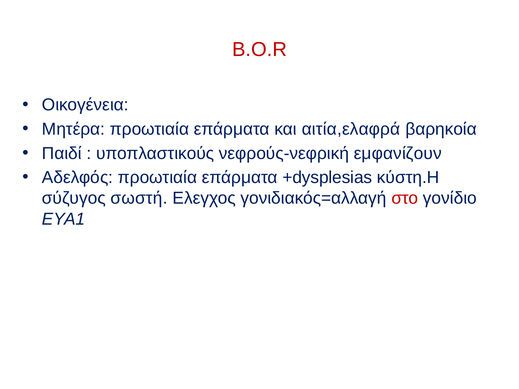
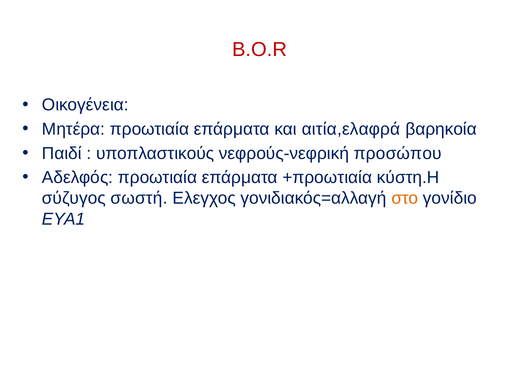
εμφανίζουν: εμφανίζουν -> προσώπου (398, 153)
+dysplesias: +dysplesias -> +προωτιαία (327, 178)
στο colour: red -> orange (405, 198)
